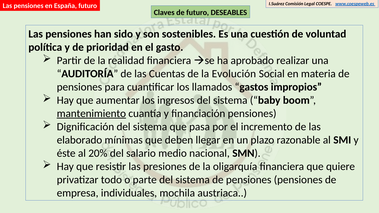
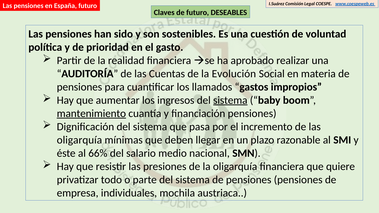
sistema underline: none -> present (230, 100)
elaborado: elaborado -> oligarquía (79, 140)
20%: 20% -> 66% (98, 153)
